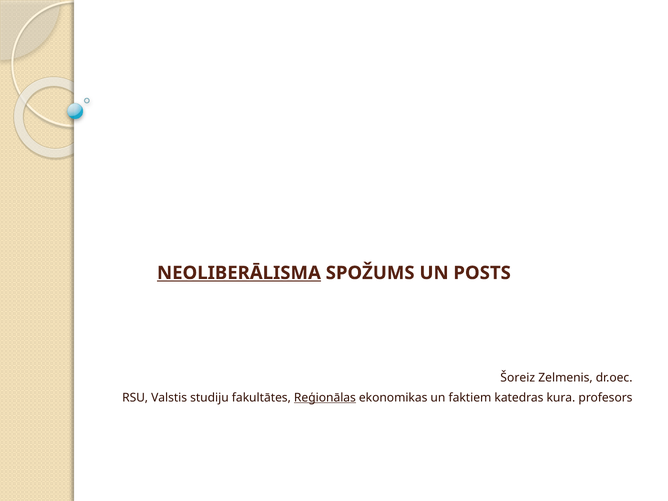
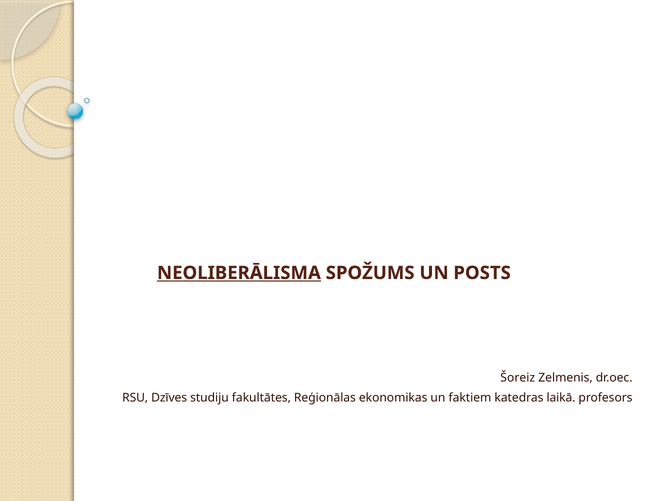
Valstis: Valstis -> Dzīves (169, 398)
Reģionālas underline: present -> none (325, 398)
kura: kura -> laikā (561, 398)
